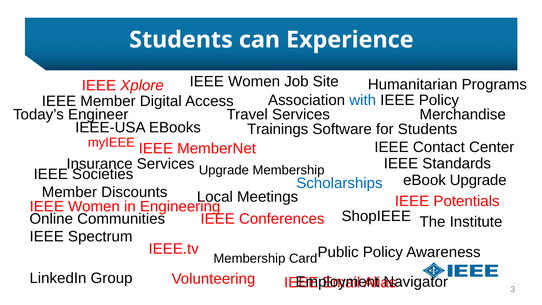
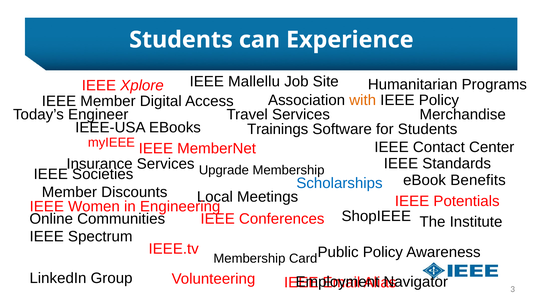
Women: Women -> Mallellu (254, 81)
with colour: blue -> orange (363, 100)
eBook Upgrade: Upgrade -> Benefits (478, 180)
